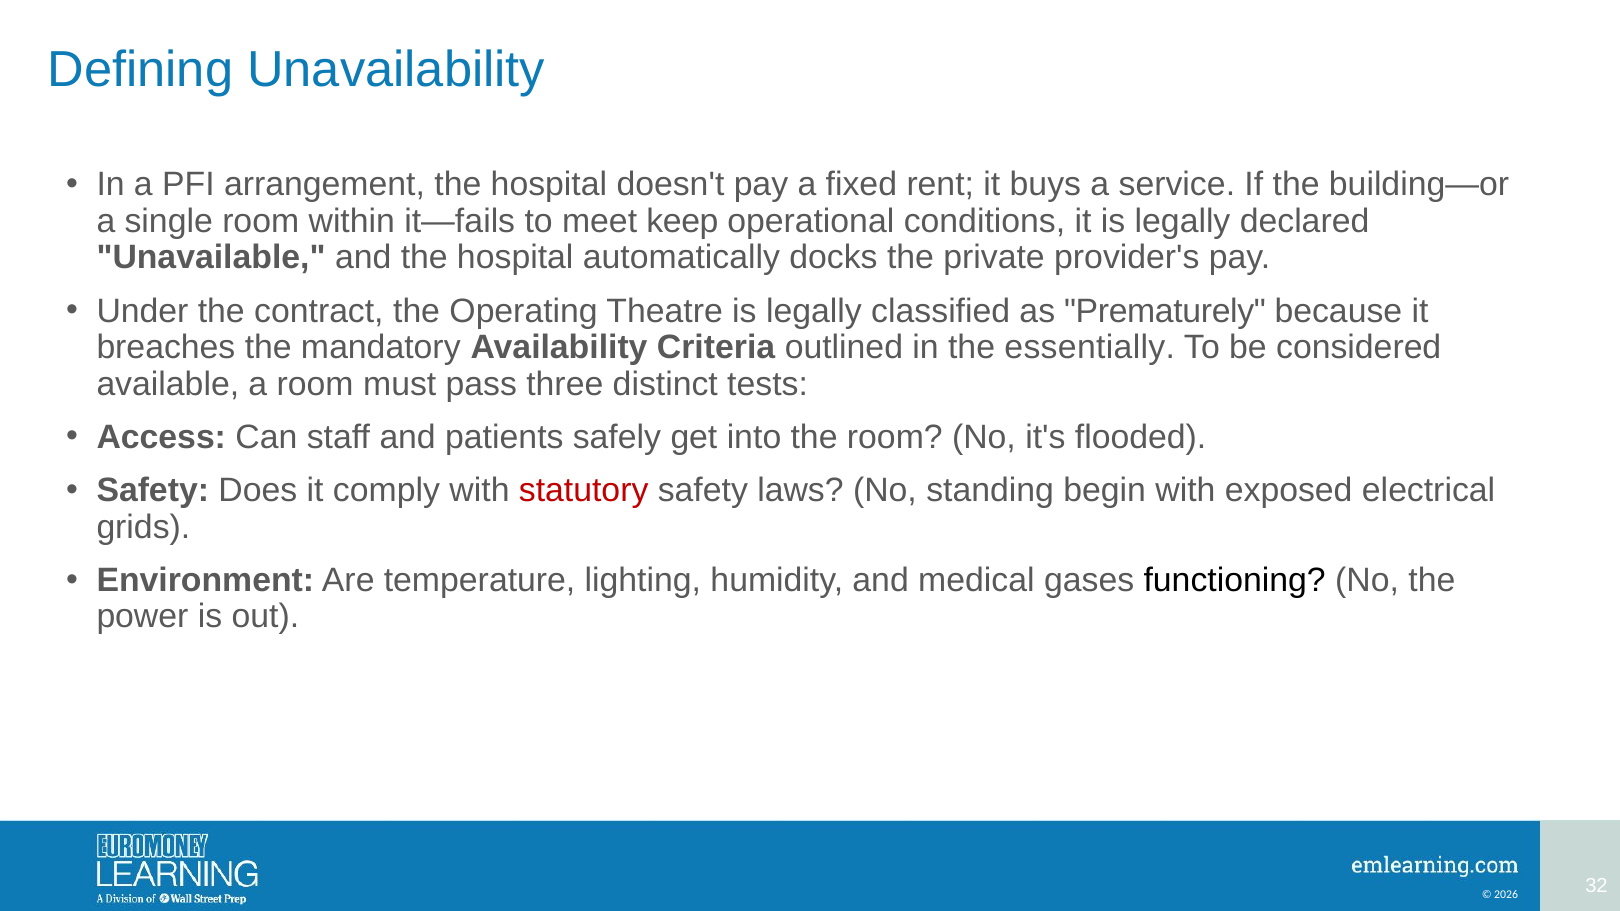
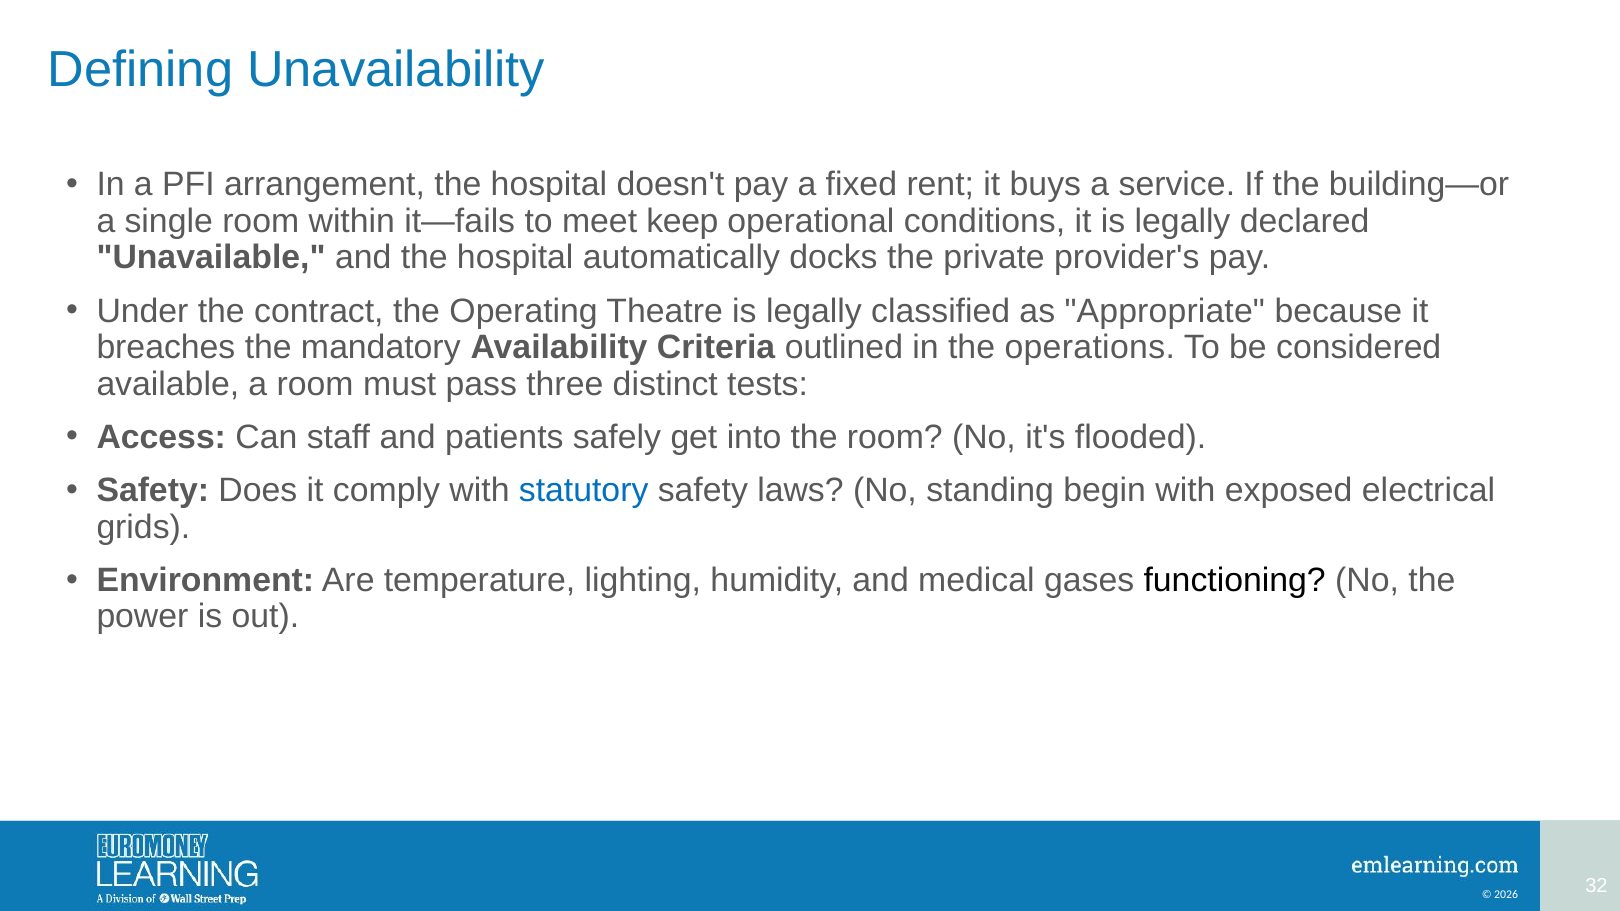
Prematurely: Prematurely -> Appropriate (1165, 311)
essentially: essentially -> operations (1090, 348)
statutory colour: red -> blue (584, 491)
